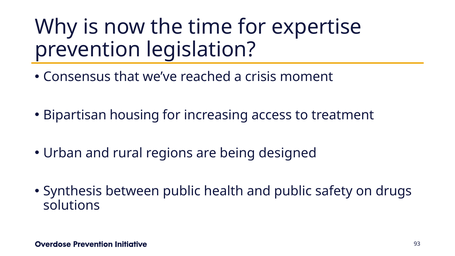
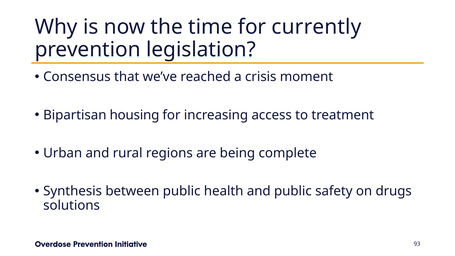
expertise: expertise -> currently (317, 27)
designed: designed -> complete (288, 153)
